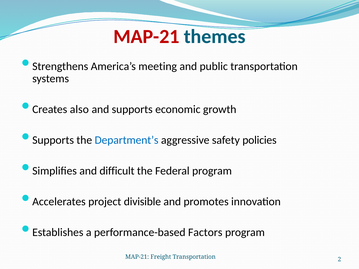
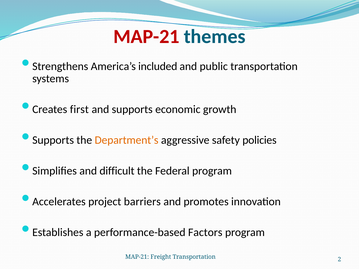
meeting: meeting -> included (158, 66)
also: also -> first (79, 109)
Department’s colour: blue -> orange (127, 140)
divisible: divisible -> barriers (142, 202)
